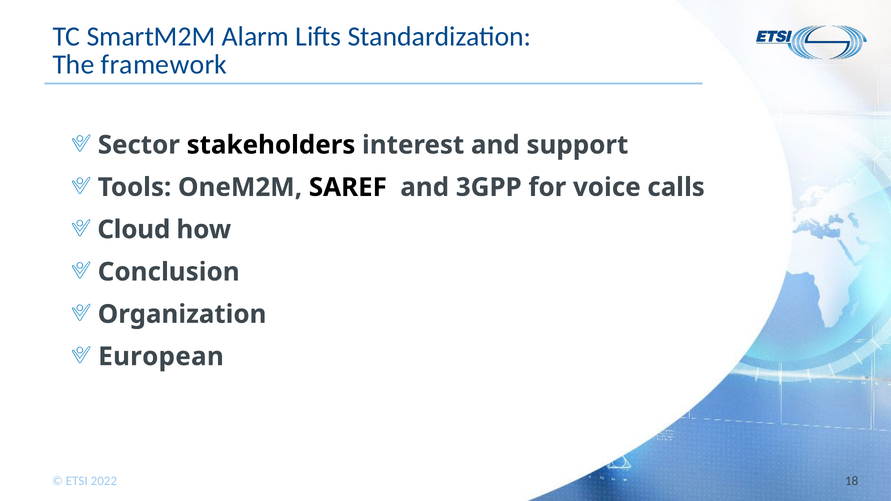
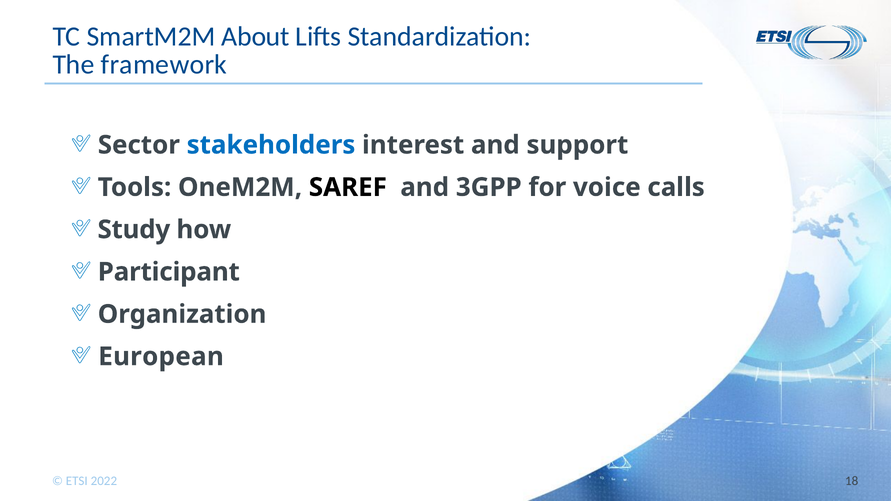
Alarm: Alarm -> About (256, 37)
stakeholders colour: black -> blue (271, 145)
Cloud: Cloud -> Study (134, 230)
Conclusion: Conclusion -> Participant (169, 272)
